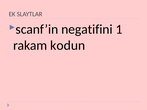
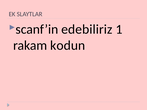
negatifini: negatifini -> edebiliriz (87, 29)
